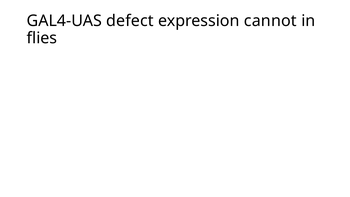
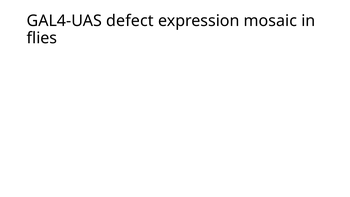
cannot: cannot -> mosaic (270, 21)
